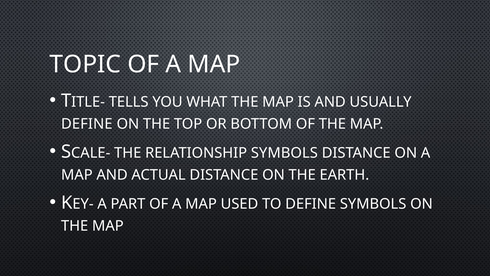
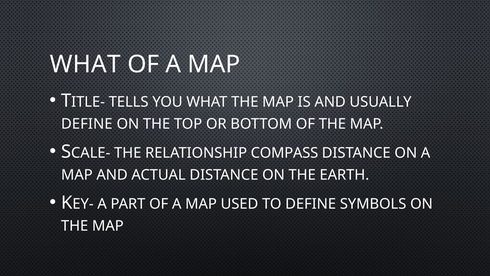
TOPIC: TOPIC -> WHAT (85, 64)
RELATIONSHIP SYMBOLS: SYMBOLS -> COMPASS (284, 153)
